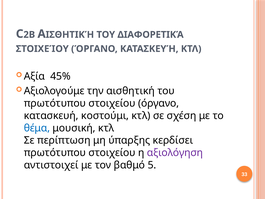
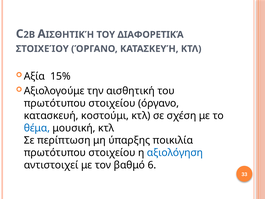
45%: 45% -> 15% (60, 76)
κερδίσει: κερδίσει -> ποικιλία (173, 140)
αξιολόγηση colour: purple -> blue (175, 153)
5: 5 -> 6 (152, 165)
